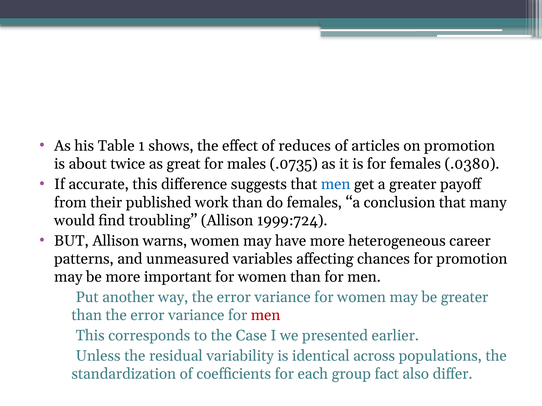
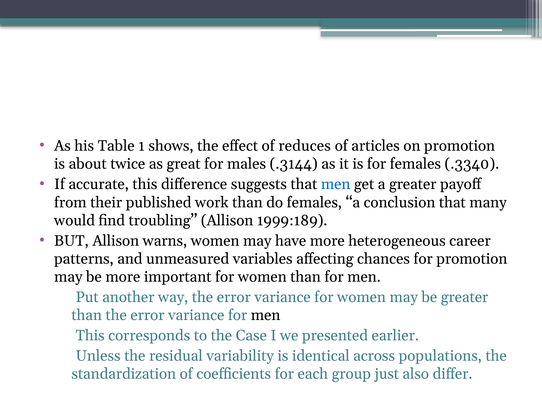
.0735: .0735 -> .3144 (294, 164)
.0380: .0380 -> .3340 (472, 164)
1999:724: 1999:724 -> 1999:189 (292, 221)
men colour: red -> black (266, 316)
fact: fact -> just (387, 374)
